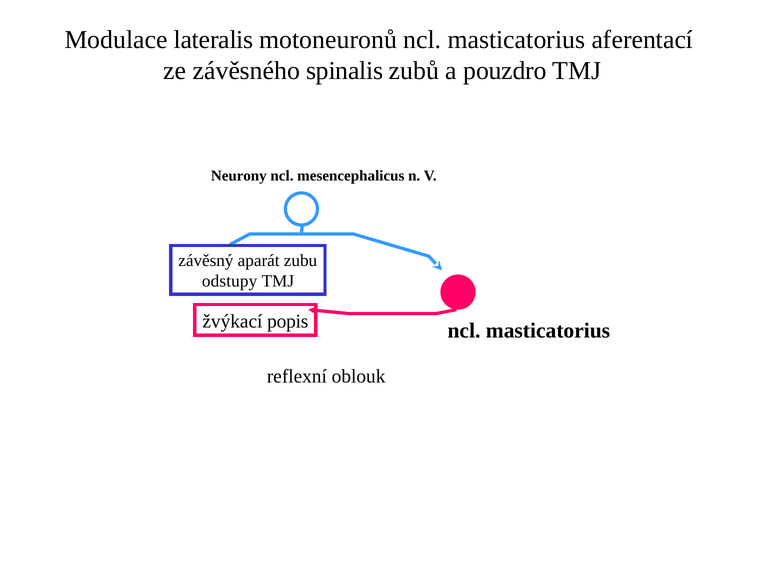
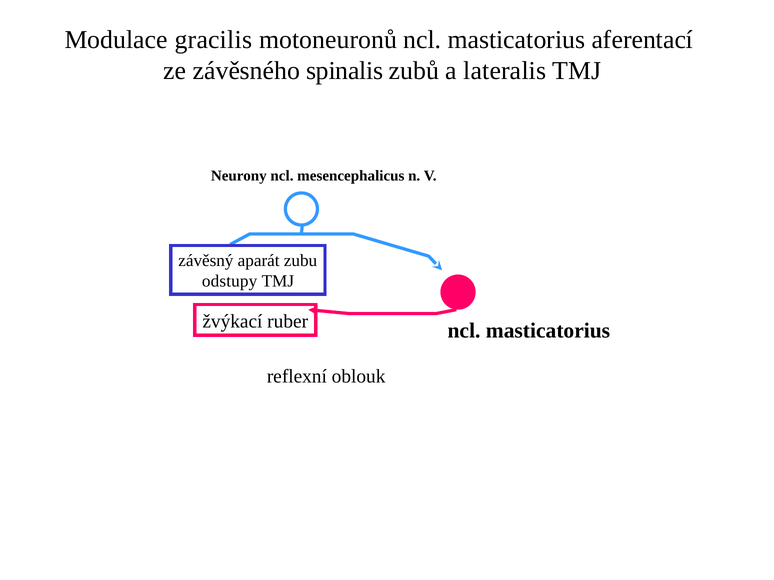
lateralis: lateralis -> gracilis (213, 40)
pouzdro: pouzdro -> lateralis (505, 71)
popis: popis -> ruber (288, 321)
